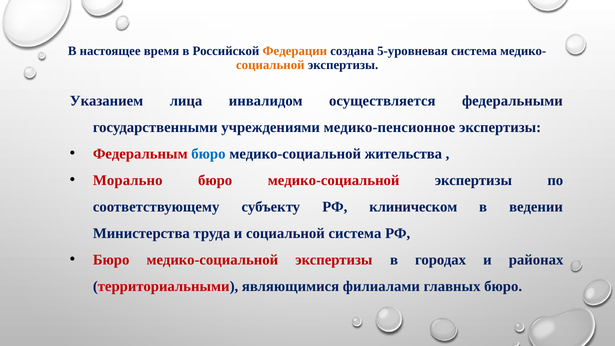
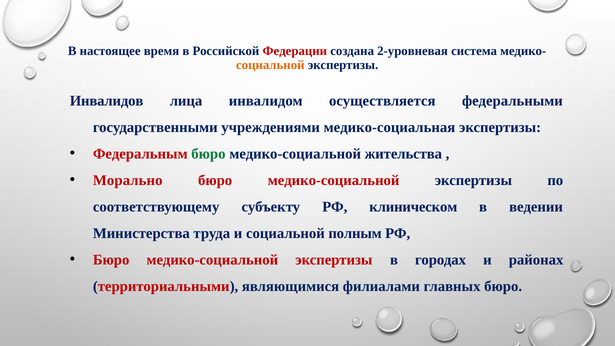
Федерации colour: orange -> red (295, 51)
5-уровневая: 5-уровневая -> 2-уровневая (413, 51)
Указанием: Указанием -> Инвалидов (107, 101)
медико-пенсионное: медико-пенсионное -> медико-социальная (389, 127)
бюро colour: blue -> green (208, 154)
социальной система: система -> полным (355, 233)
